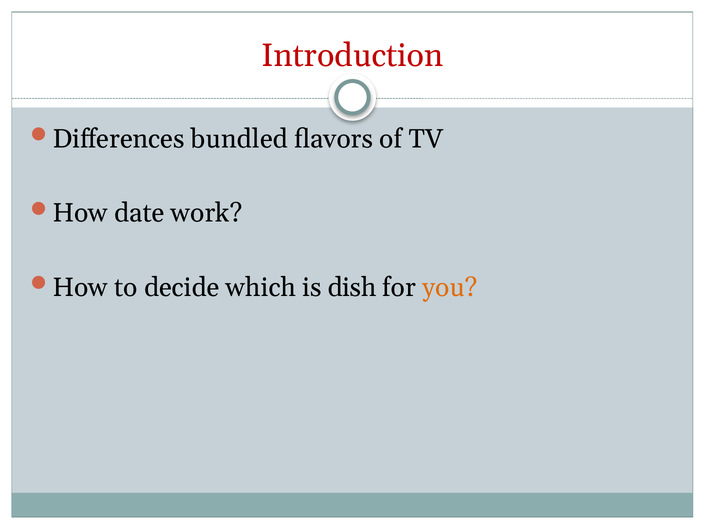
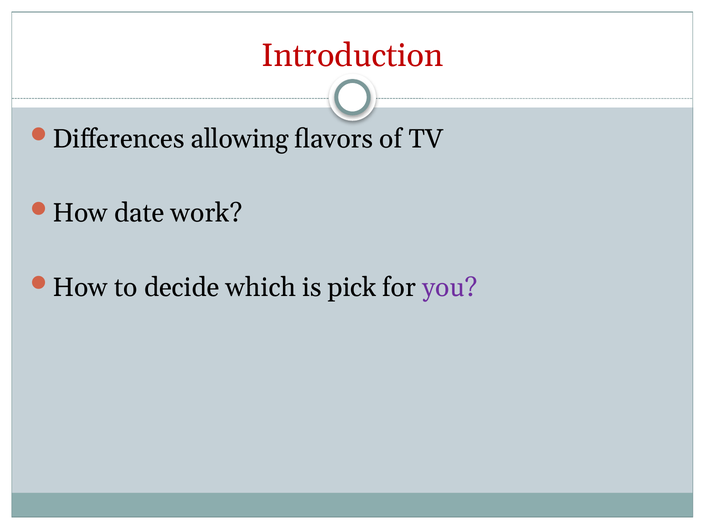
bundled: bundled -> allowing (240, 139)
dish: dish -> pick (352, 287)
you colour: orange -> purple (450, 287)
